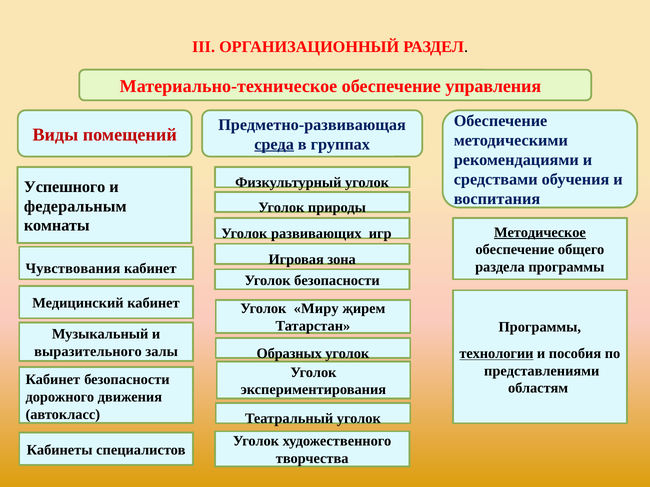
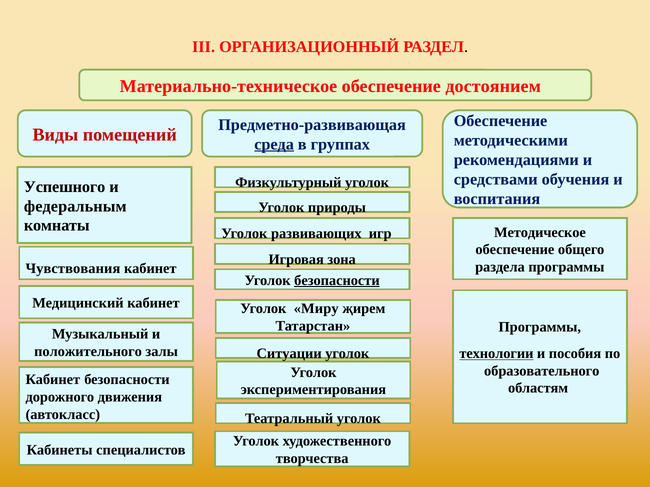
управления: управления -> достоянием (493, 86)
Методическое underline: present -> none (540, 233)
безопасности underline: none -> present (337, 281)
выразительного: выразительного -> положительного (88, 352)
Образных: Образных -> Ситуации (289, 354)
представлениями: представлениями -> образовательного (542, 371)
